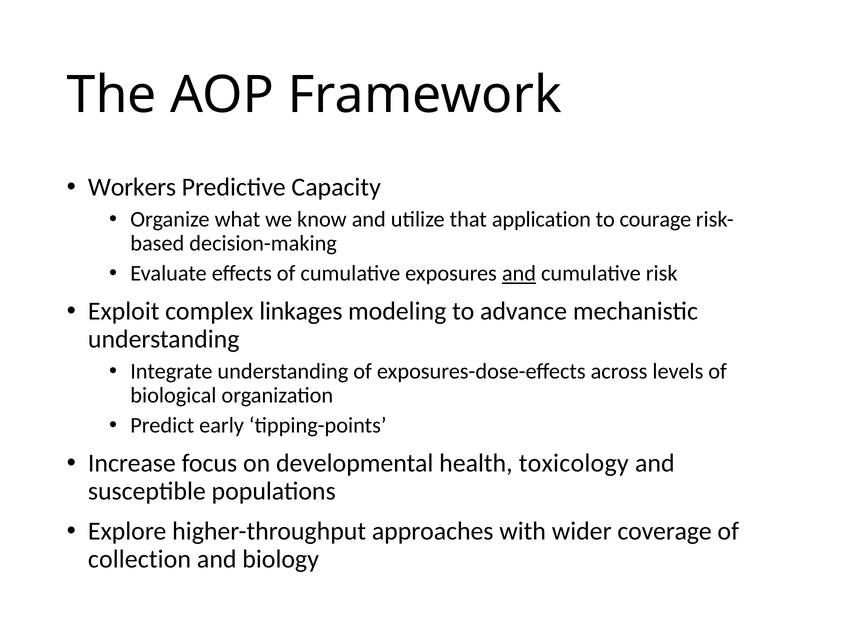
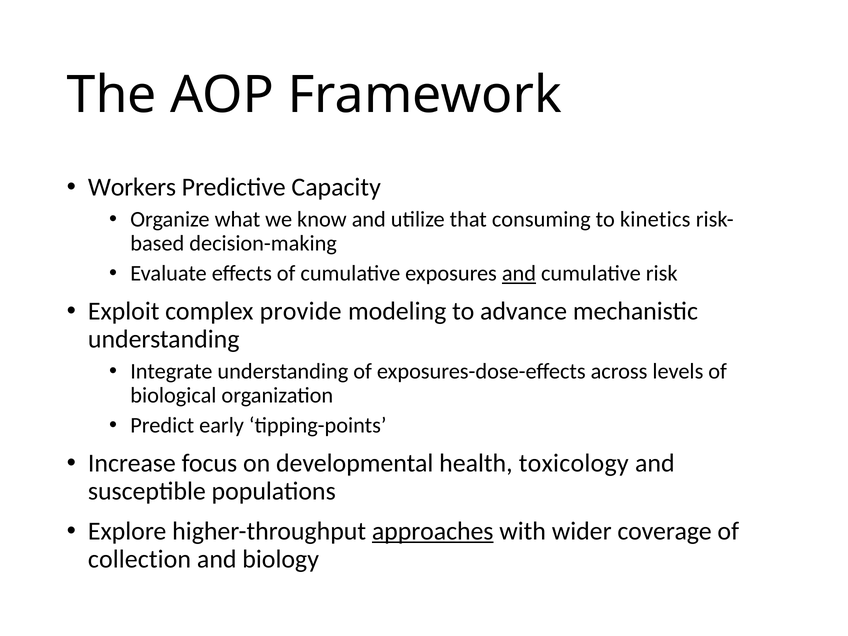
application: application -> consuming (541, 219)
courage: courage -> kinetics (655, 219)
linkages: linkages -> provide (301, 311)
approaches underline: none -> present (433, 531)
